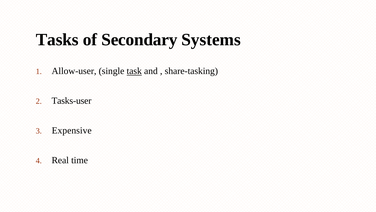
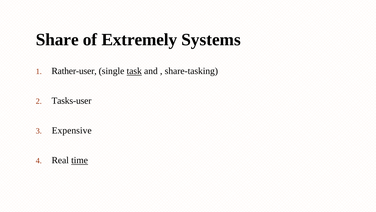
Tasks: Tasks -> Share (57, 40)
Secondary: Secondary -> Extremely (139, 40)
Allow-user: Allow-user -> Rather-user (74, 71)
time underline: none -> present (80, 160)
